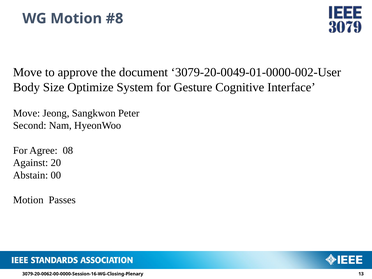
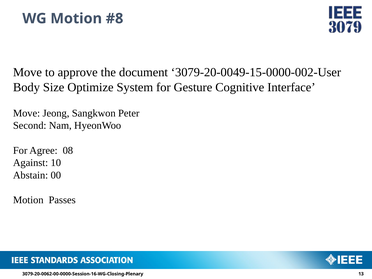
3079-20-0049-01-0000-002-User: 3079-20-0049-01-0000-002-User -> 3079-20-0049-15-0000-002-User (256, 72)
20: 20 -> 10 (56, 163)
